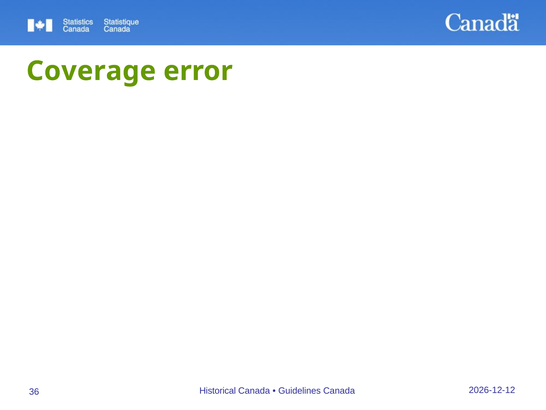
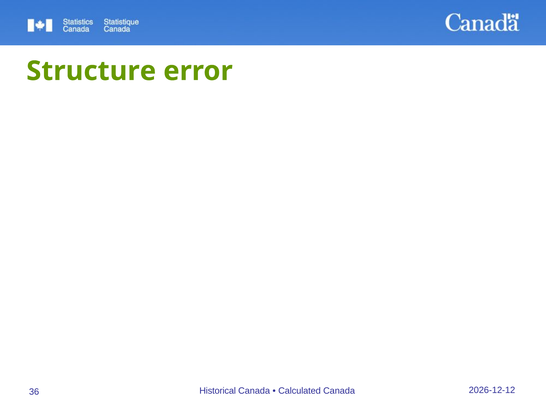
Coverage: Coverage -> Structure (91, 71)
Guidelines: Guidelines -> Calculated (300, 390)
